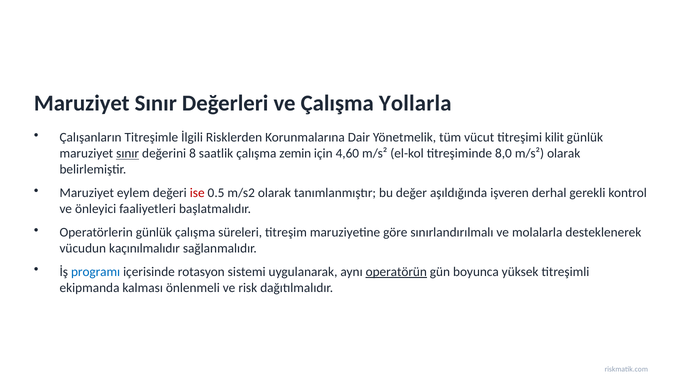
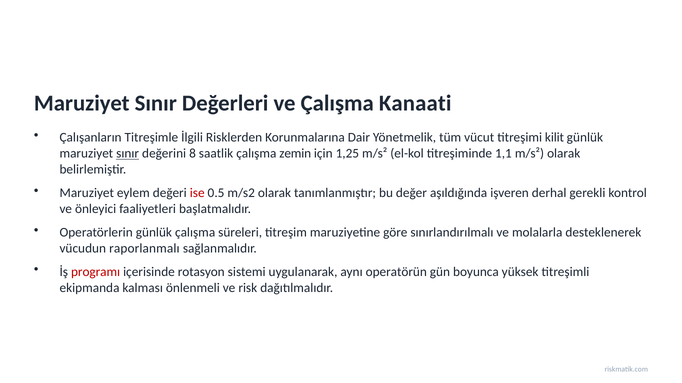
Yollarla: Yollarla -> Kanaati (415, 104)
4,60: 4,60 -> 1,25 (347, 154)
8,0: 8,0 -> 1,1 (503, 154)
kaçınılmalıdır: kaçınılmalıdır -> raporlanmalı (144, 249)
programı colour: blue -> red (96, 272)
operatörün underline: present -> none (396, 272)
